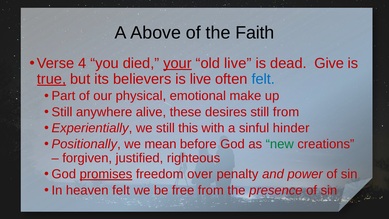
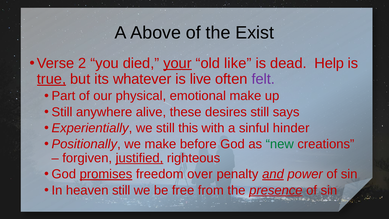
Faith: Faith -> Exist (255, 33)
4: 4 -> 2 (82, 63)
old live: live -> like (238, 63)
Give: Give -> Help (329, 63)
believers: believers -> whatever (142, 79)
felt colour: blue -> purple (263, 79)
still from: from -> says (286, 112)
we mean: mean -> make (160, 144)
justified underline: none -> present (139, 158)
and underline: none -> present (273, 174)
heaven felt: felt -> still (121, 190)
presence underline: none -> present (276, 190)
